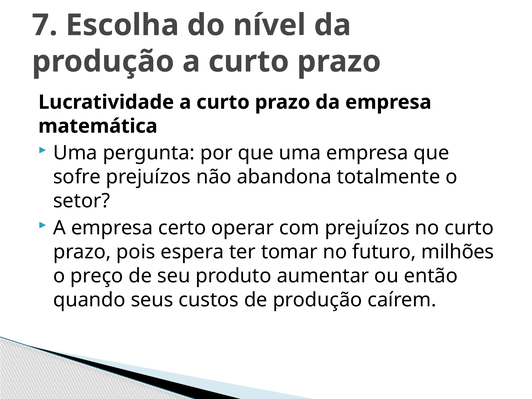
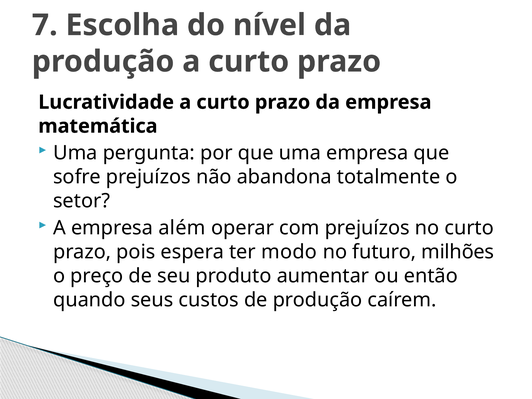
certo: certo -> além (182, 228)
tomar: tomar -> modo (289, 252)
